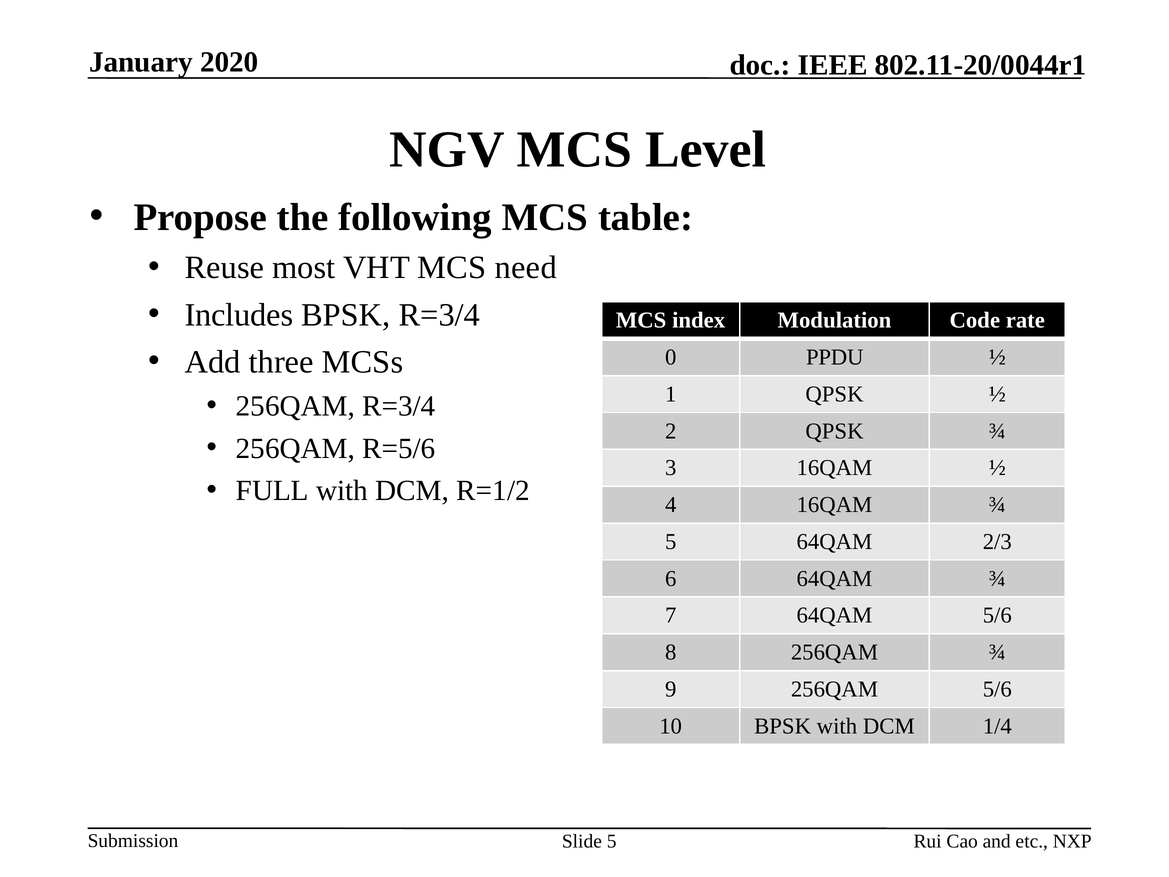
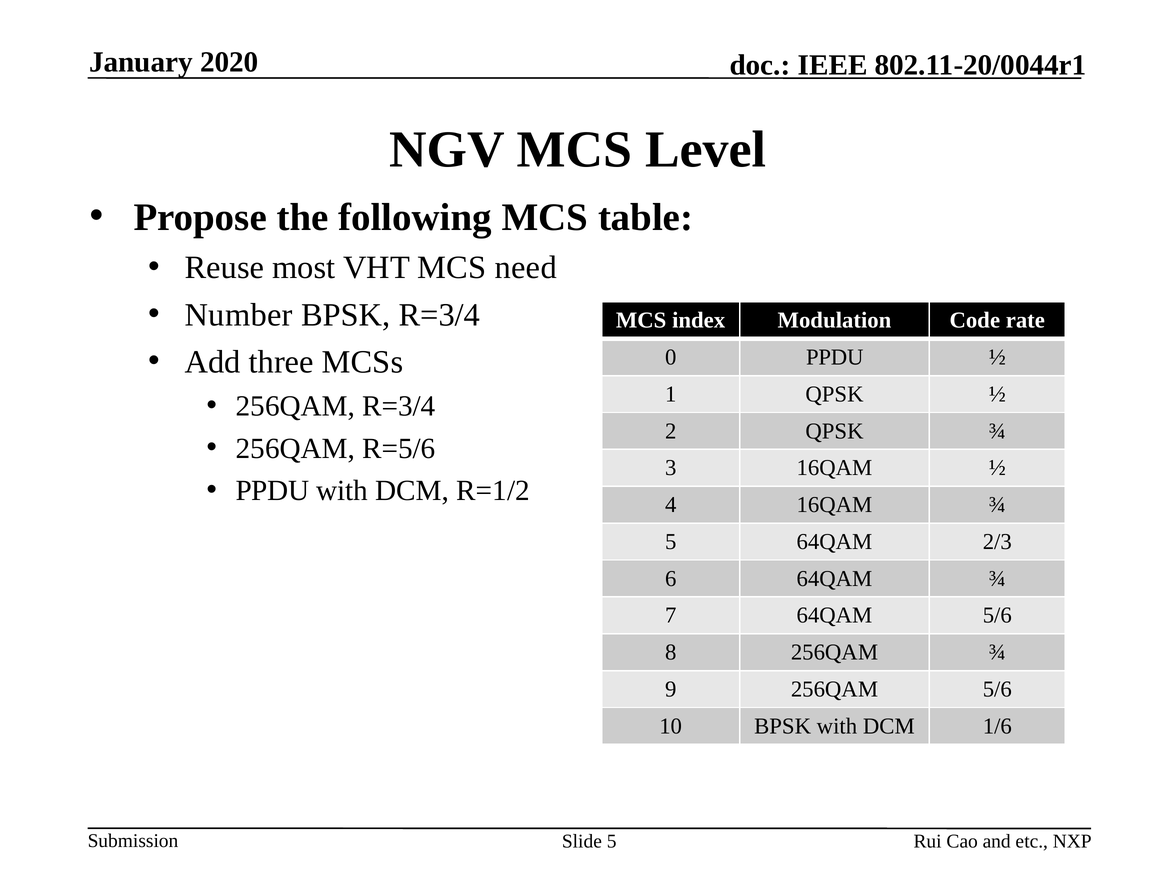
Includes: Includes -> Number (239, 315)
FULL: FULL -> PPDU (272, 491)
1/4: 1/4 -> 1/6 (997, 726)
